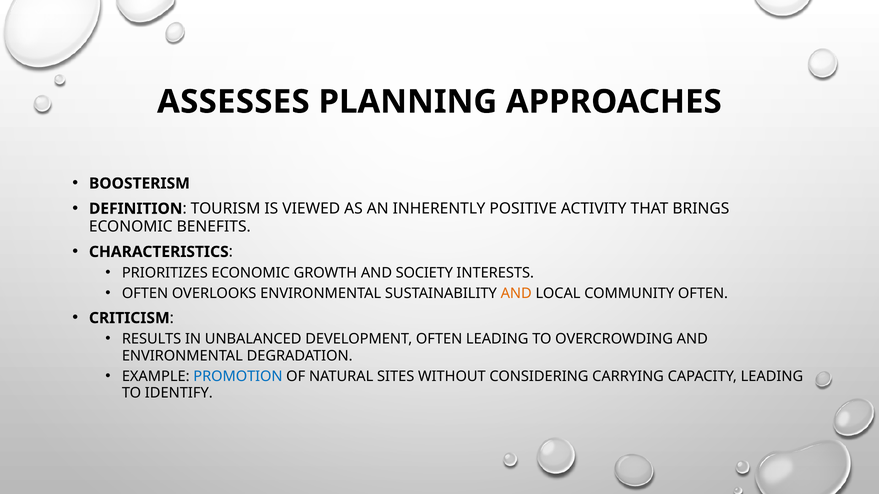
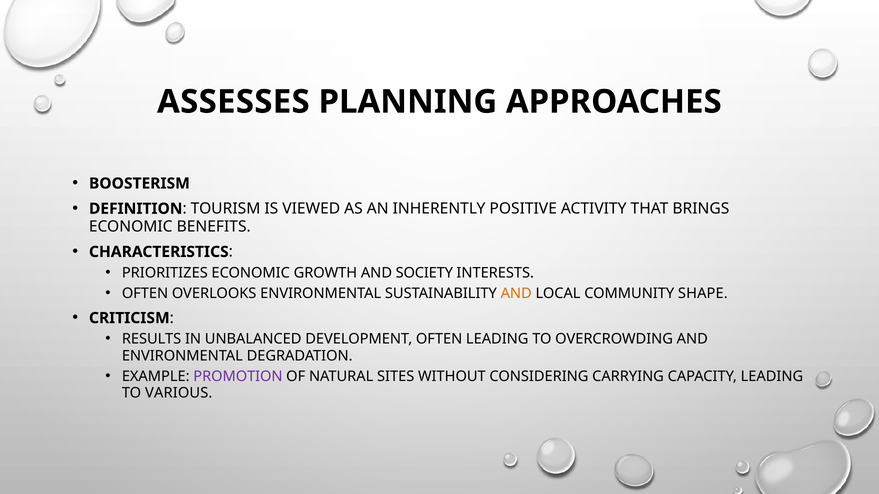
COMMUNITY OFTEN: OFTEN -> SHAPE (703, 294)
PROMOTION colour: blue -> purple (238, 377)
IDENTIFY: IDENTIFY -> VARIOUS (179, 393)
